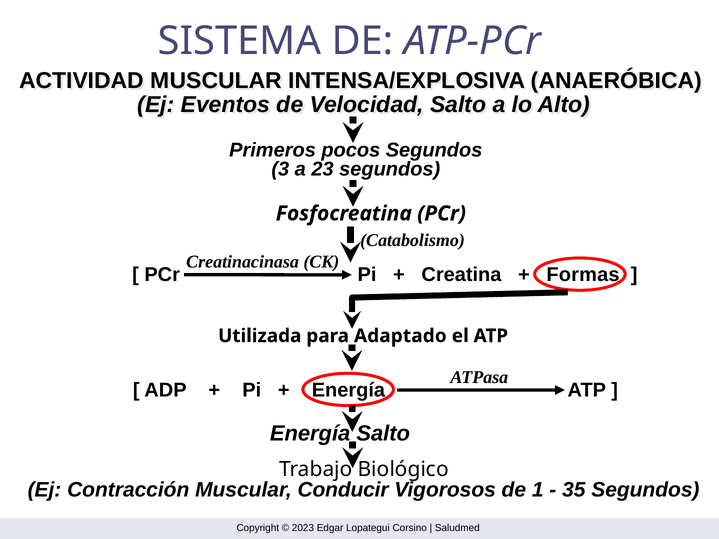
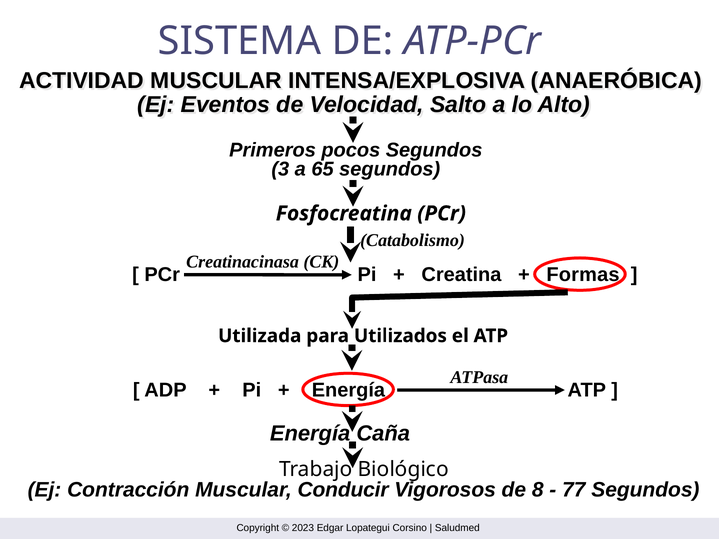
23: 23 -> 65 (323, 169)
Adaptado: Adaptado -> Utilizados (400, 336)
Energía Salto: Salto -> Caña (383, 434)
1: 1 -> 8 (538, 490)
35: 35 -> 77 (574, 490)
